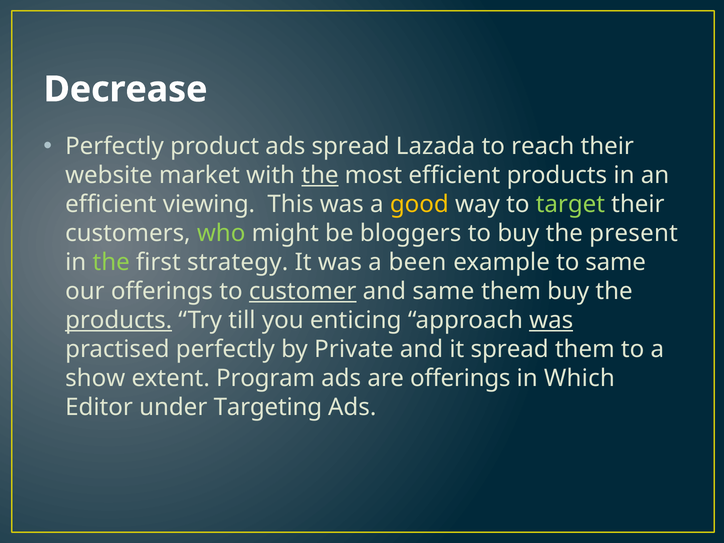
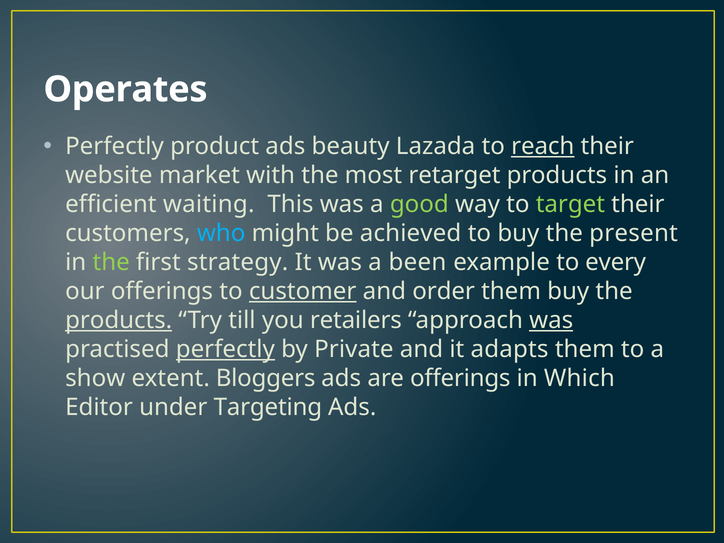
Decrease: Decrease -> Operates (126, 89)
ads spread: spread -> beauty (351, 146)
reach underline: none -> present (543, 146)
the underline: present -> none (320, 175)
most efficient: efficient -> retarget (454, 175)
viewing: viewing -> waiting (209, 204)
good colour: yellow -> light green (419, 204)
who colour: light green -> light blue (221, 233)
bloggers: bloggers -> achieved (411, 233)
to same: same -> every (616, 262)
and same: same -> order (444, 291)
enticing: enticing -> retailers (356, 320)
perfectly underline: none -> present (225, 349)
it spread: spread -> adapts (510, 349)
Program: Program -> Bloggers (266, 378)
